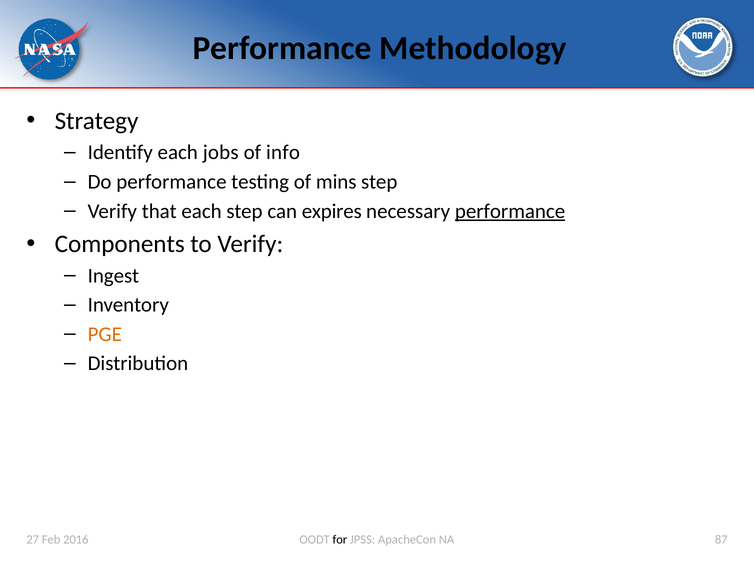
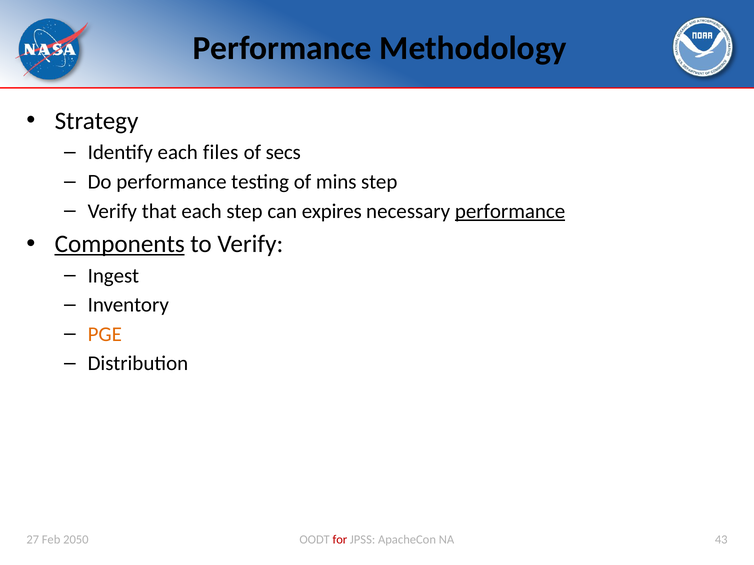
jobs: jobs -> files (221, 153)
info: info -> secs (283, 153)
Components underline: none -> present (120, 244)
2016: 2016 -> 2050 (76, 540)
for colour: black -> red (340, 540)
87: 87 -> 43 (721, 540)
